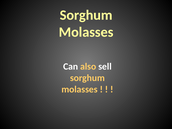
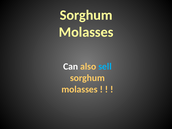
sell colour: white -> light blue (105, 66)
